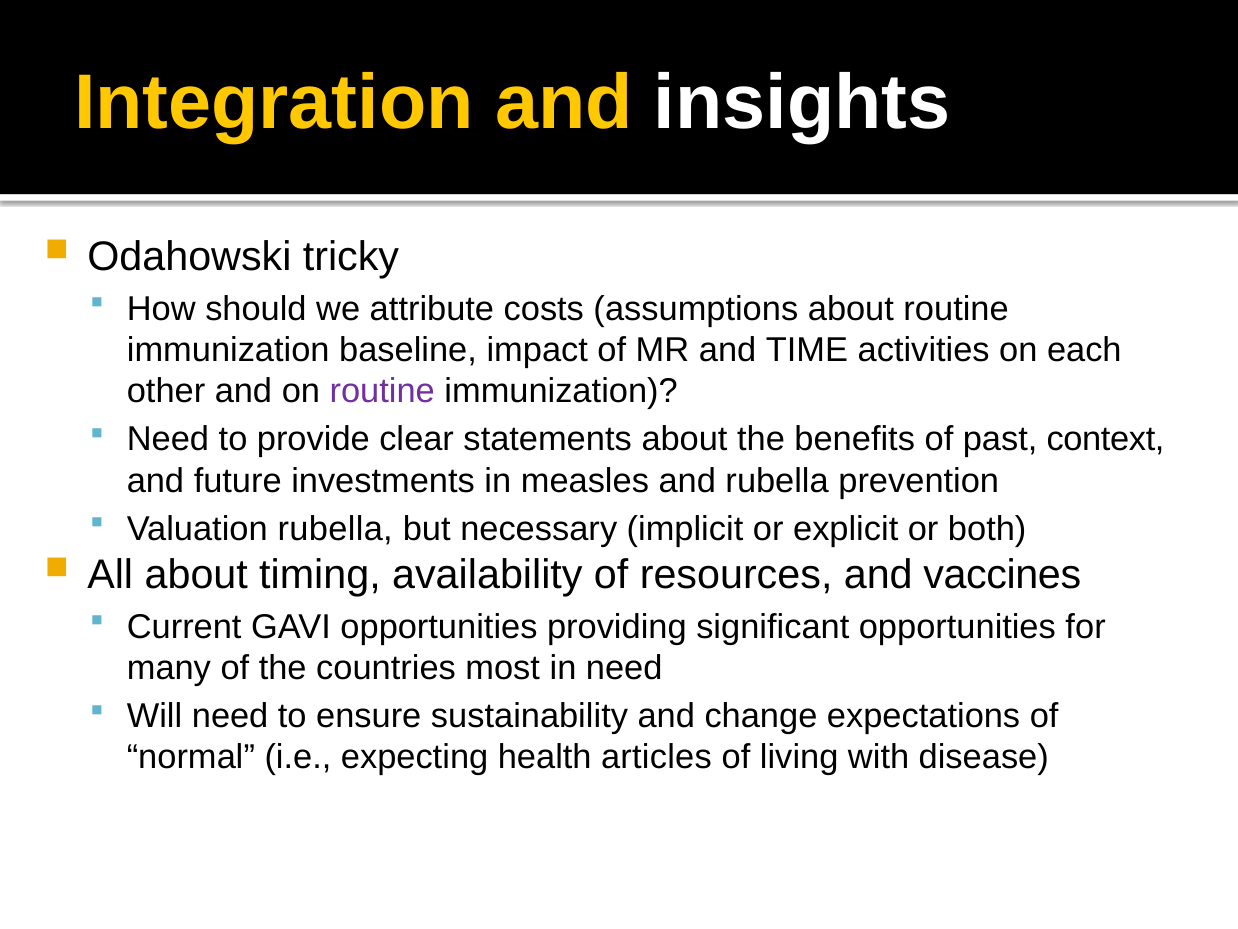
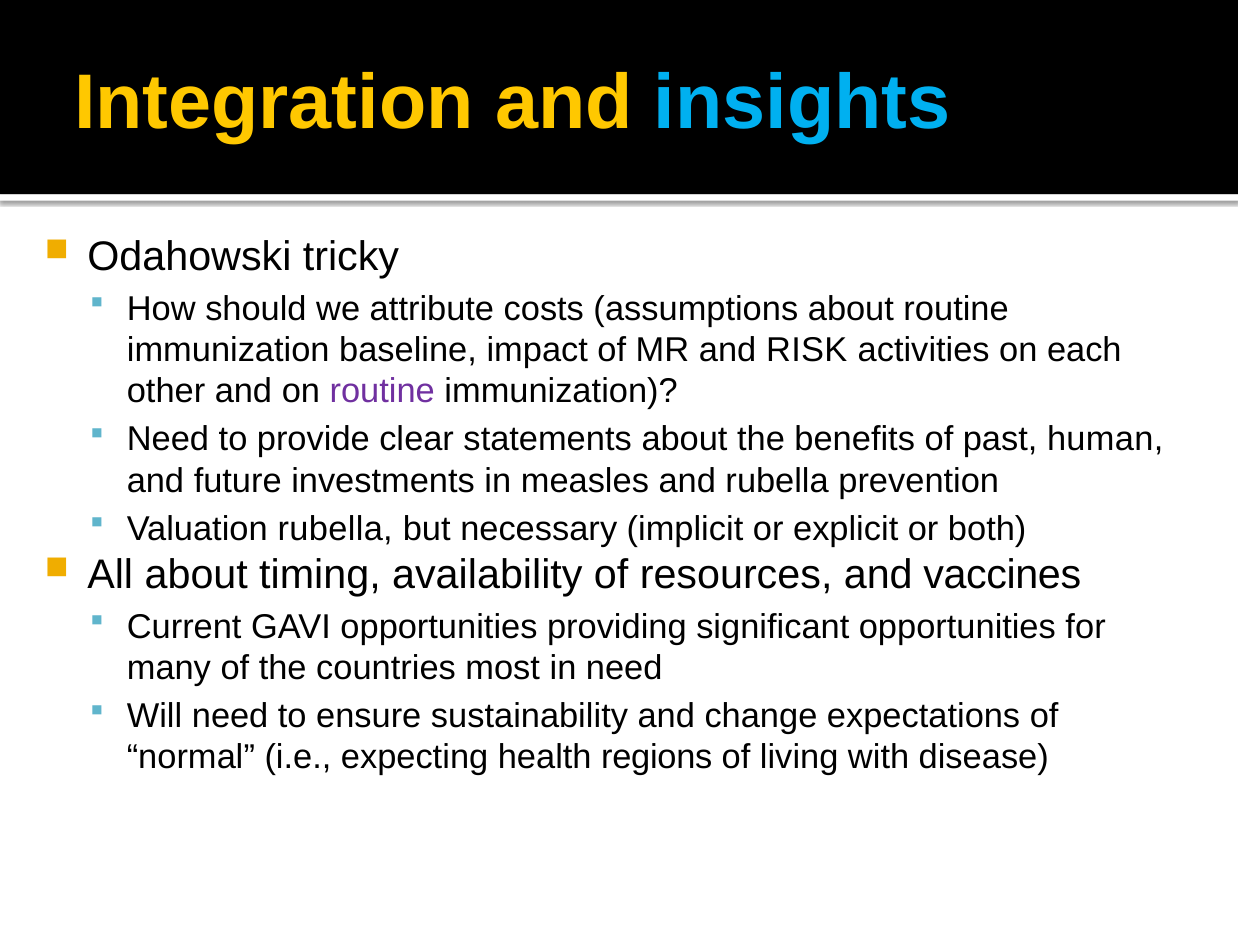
insights colour: white -> light blue (802, 103)
TIME: TIME -> RISK (807, 350)
context: context -> human (1105, 439)
articles: articles -> regions (657, 757)
